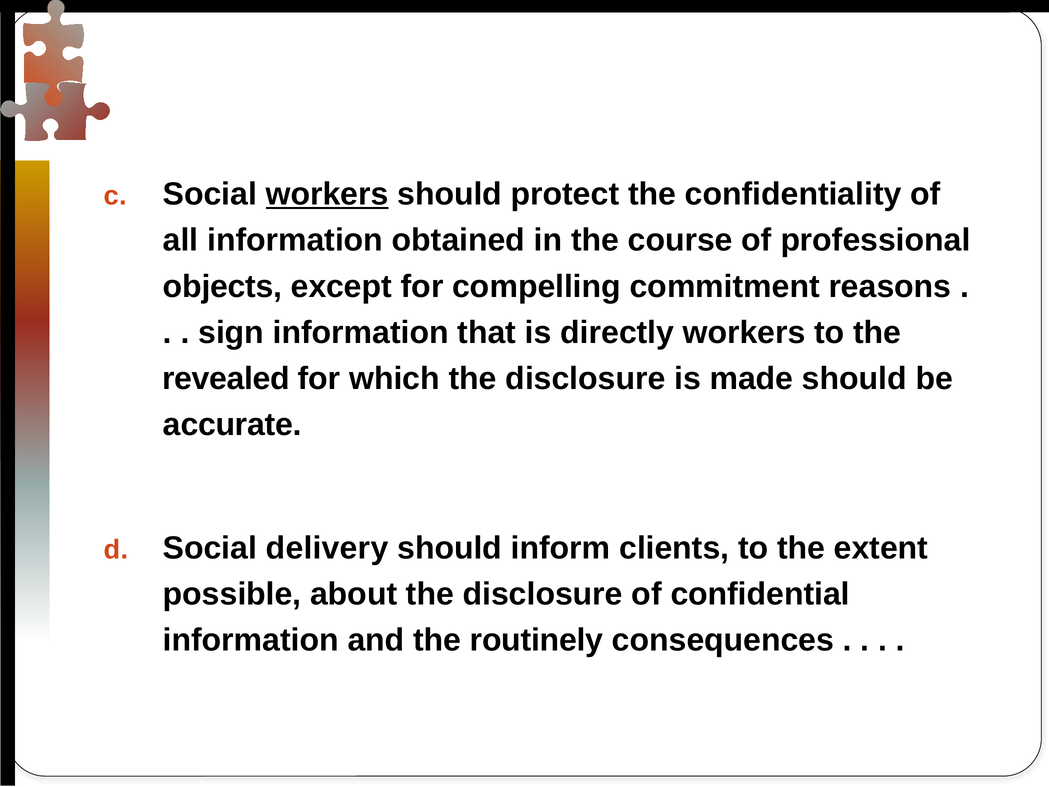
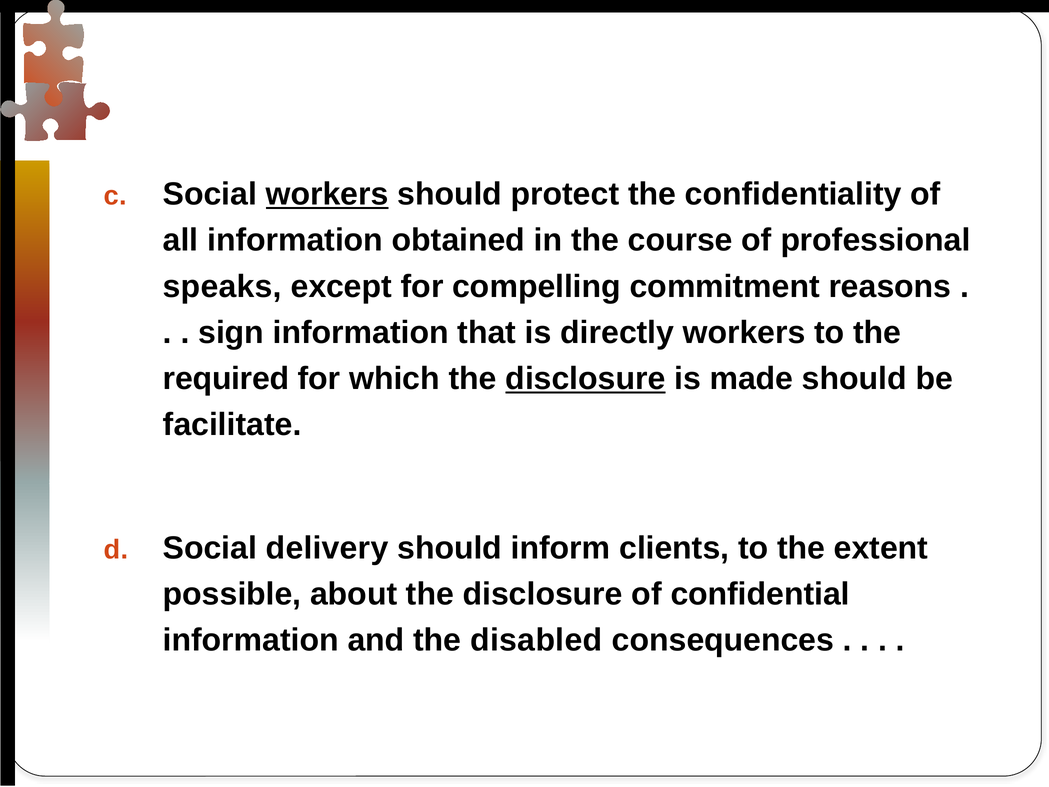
objects: objects -> speaks (222, 286)
revealed: revealed -> required (226, 379)
disclosure underline: none -> present (585, 379)
accurate: accurate -> facilitate (232, 425)
routinely: routinely -> disabled (536, 640)
